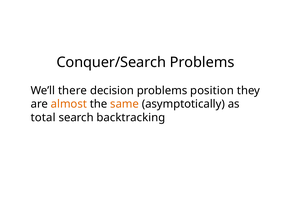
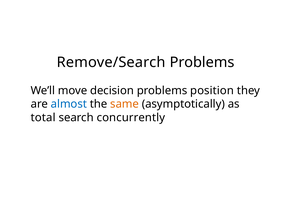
Conquer/Search: Conquer/Search -> Remove/Search (111, 62)
there: there -> move (73, 91)
almost colour: orange -> blue (69, 104)
backtracking: backtracking -> concurrently (131, 118)
